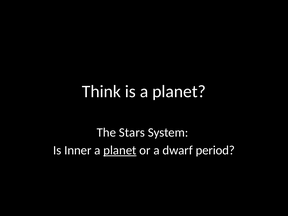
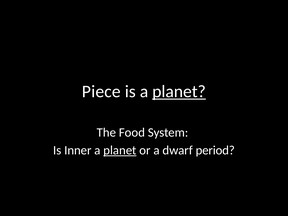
Think: Think -> Piece (101, 91)
planet underline: none -> present (179, 91)
Stars: Stars -> Food (132, 132)
